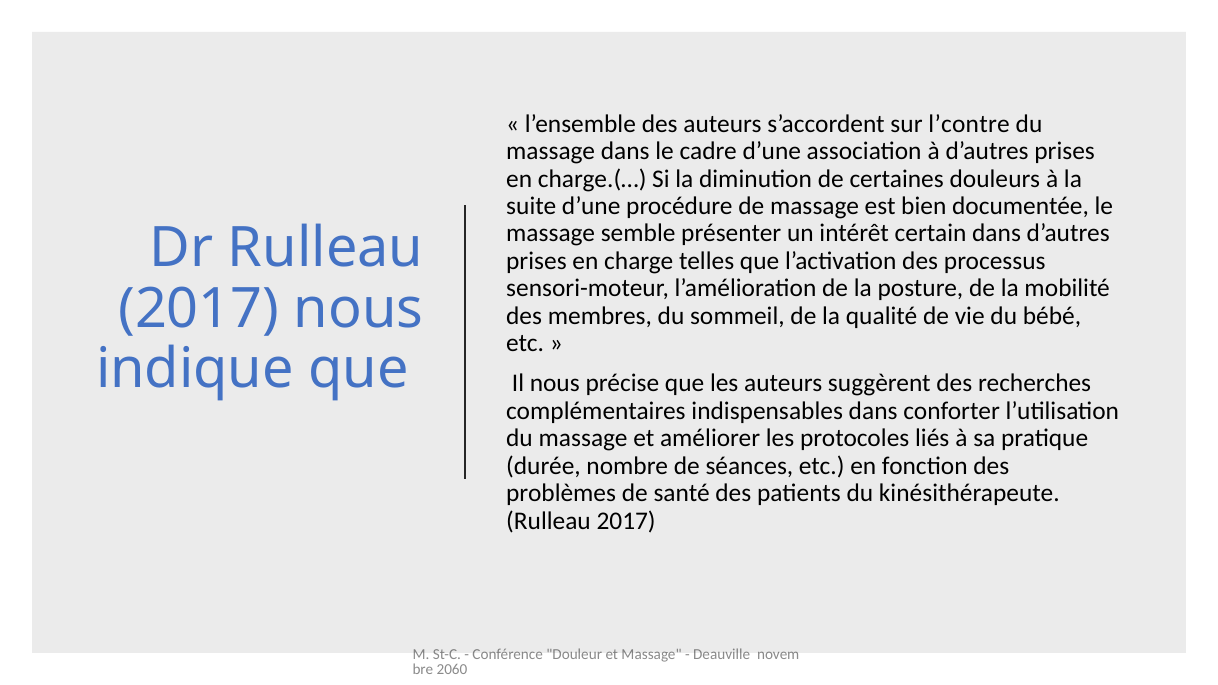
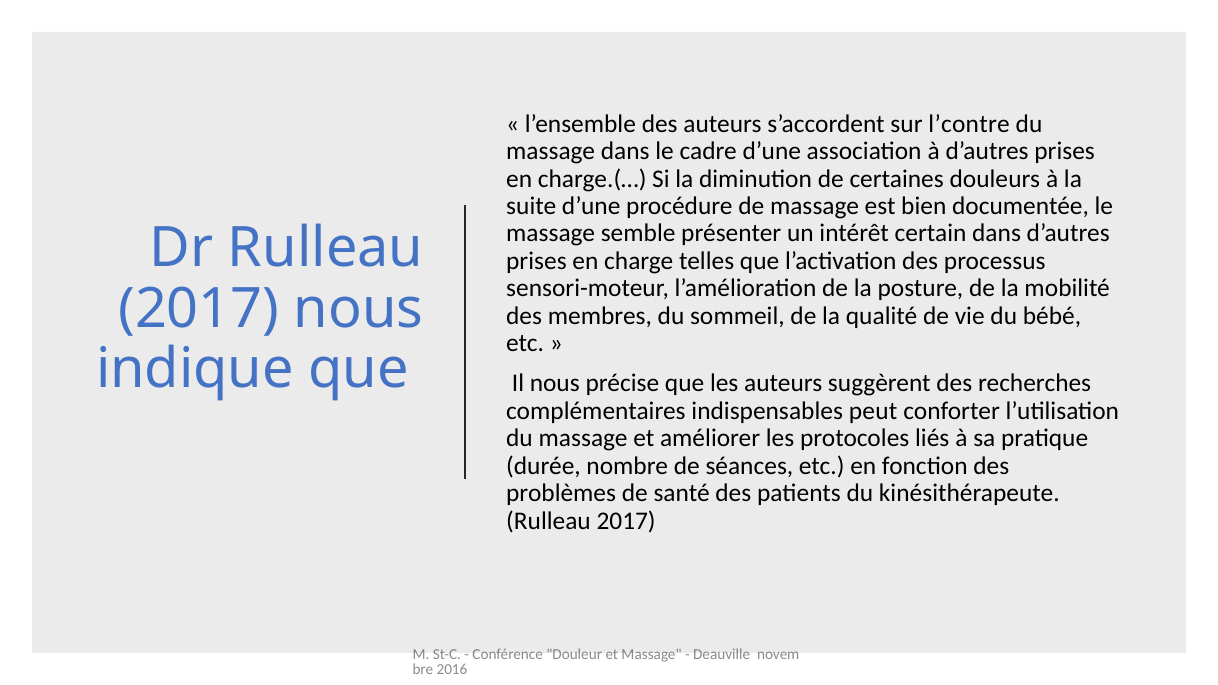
indispensables dans: dans -> peut (873, 411)
2060: 2060 -> 2016 (452, 669)
